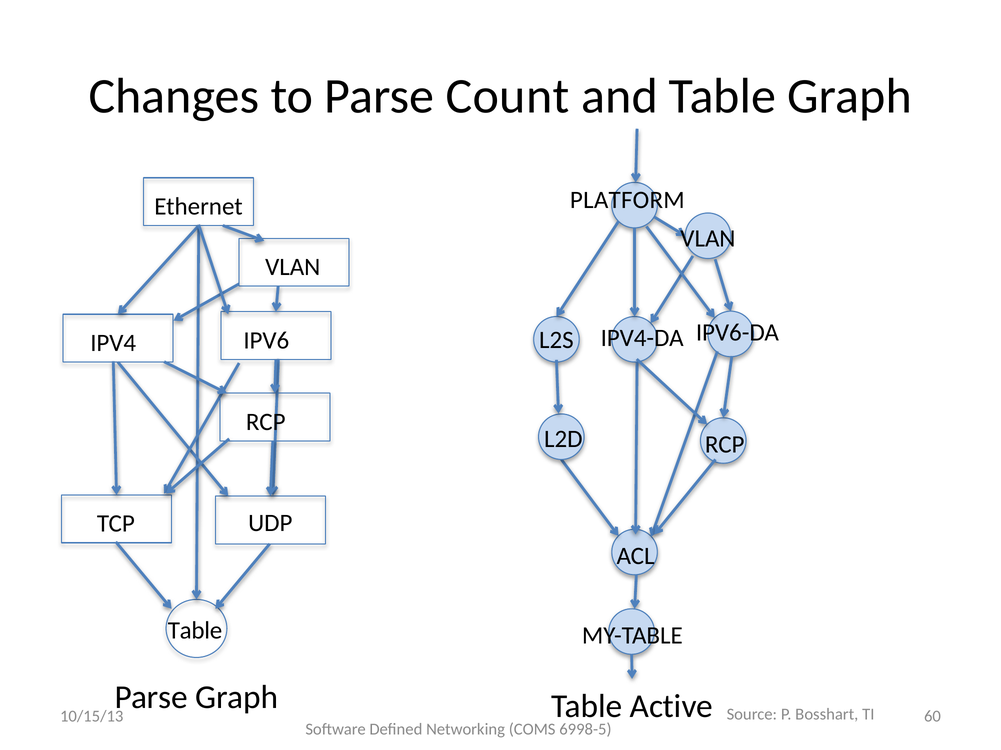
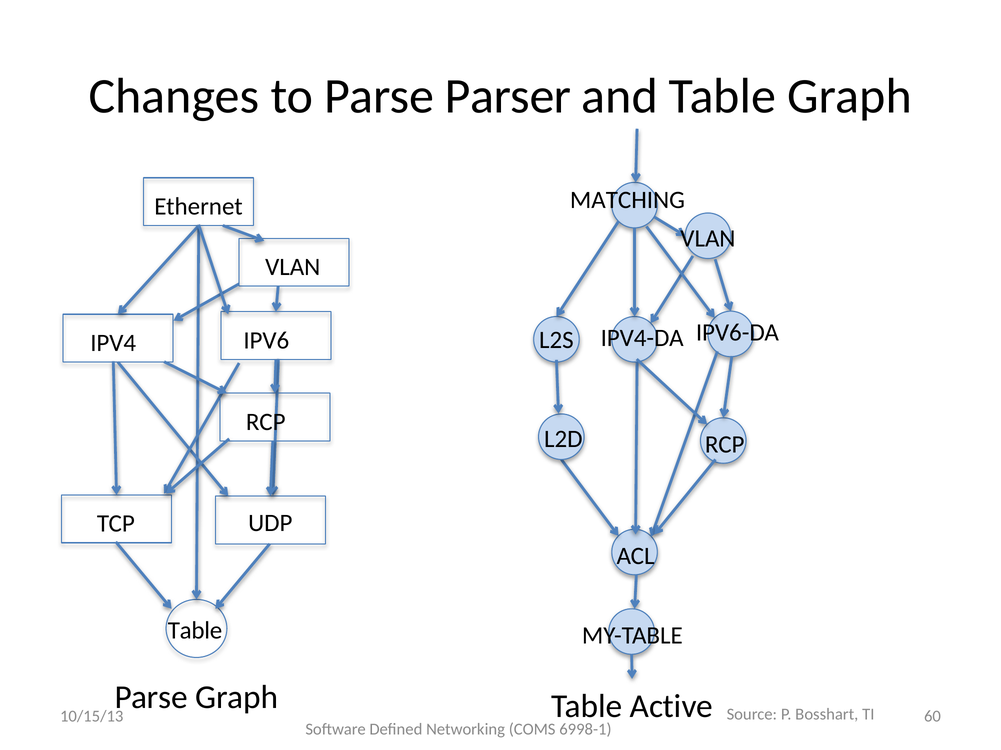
Count: Count -> Parser (508, 96)
PLATFORM: PLATFORM -> MATCHING (627, 200)
6998-5: 6998-5 -> 6998-1 (585, 730)
